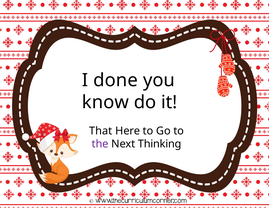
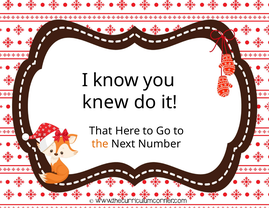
done: done -> know (116, 80)
know: know -> knew (105, 102)
the colour: purple -> orange (100, 144)
Thinking: Thinking -> Number (160, 144)
